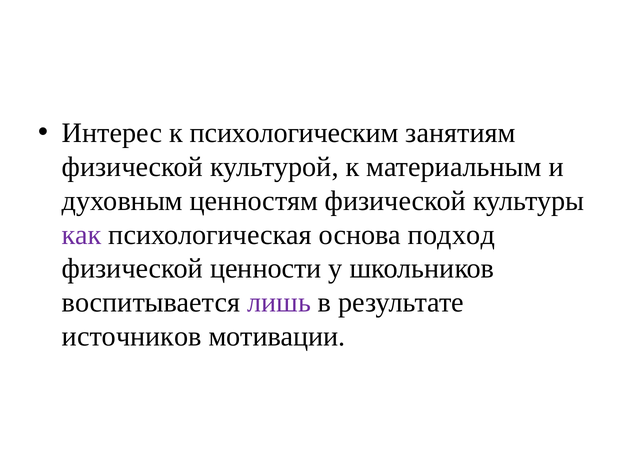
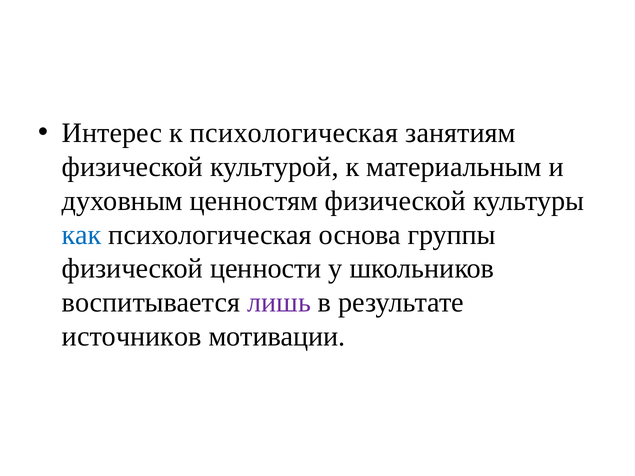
к психологическим: психологическим -> психологическая (294, 133)
как colour: purple -> blue (82, 235)
подход: подход -> группы (452, 235)
